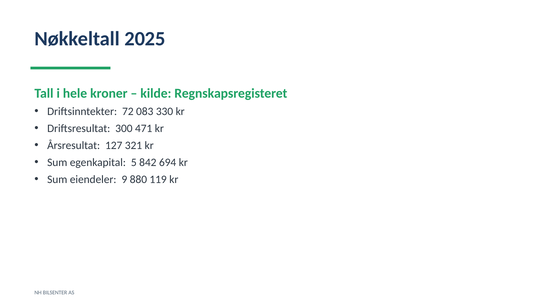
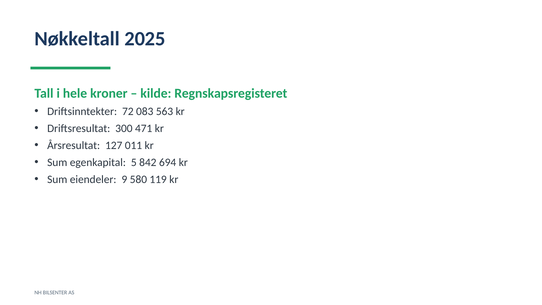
330: 330 -> 563 (165, 111)
321: 321 -> 011 (133, 145)
880: 880 -> 580 (138, 179)
